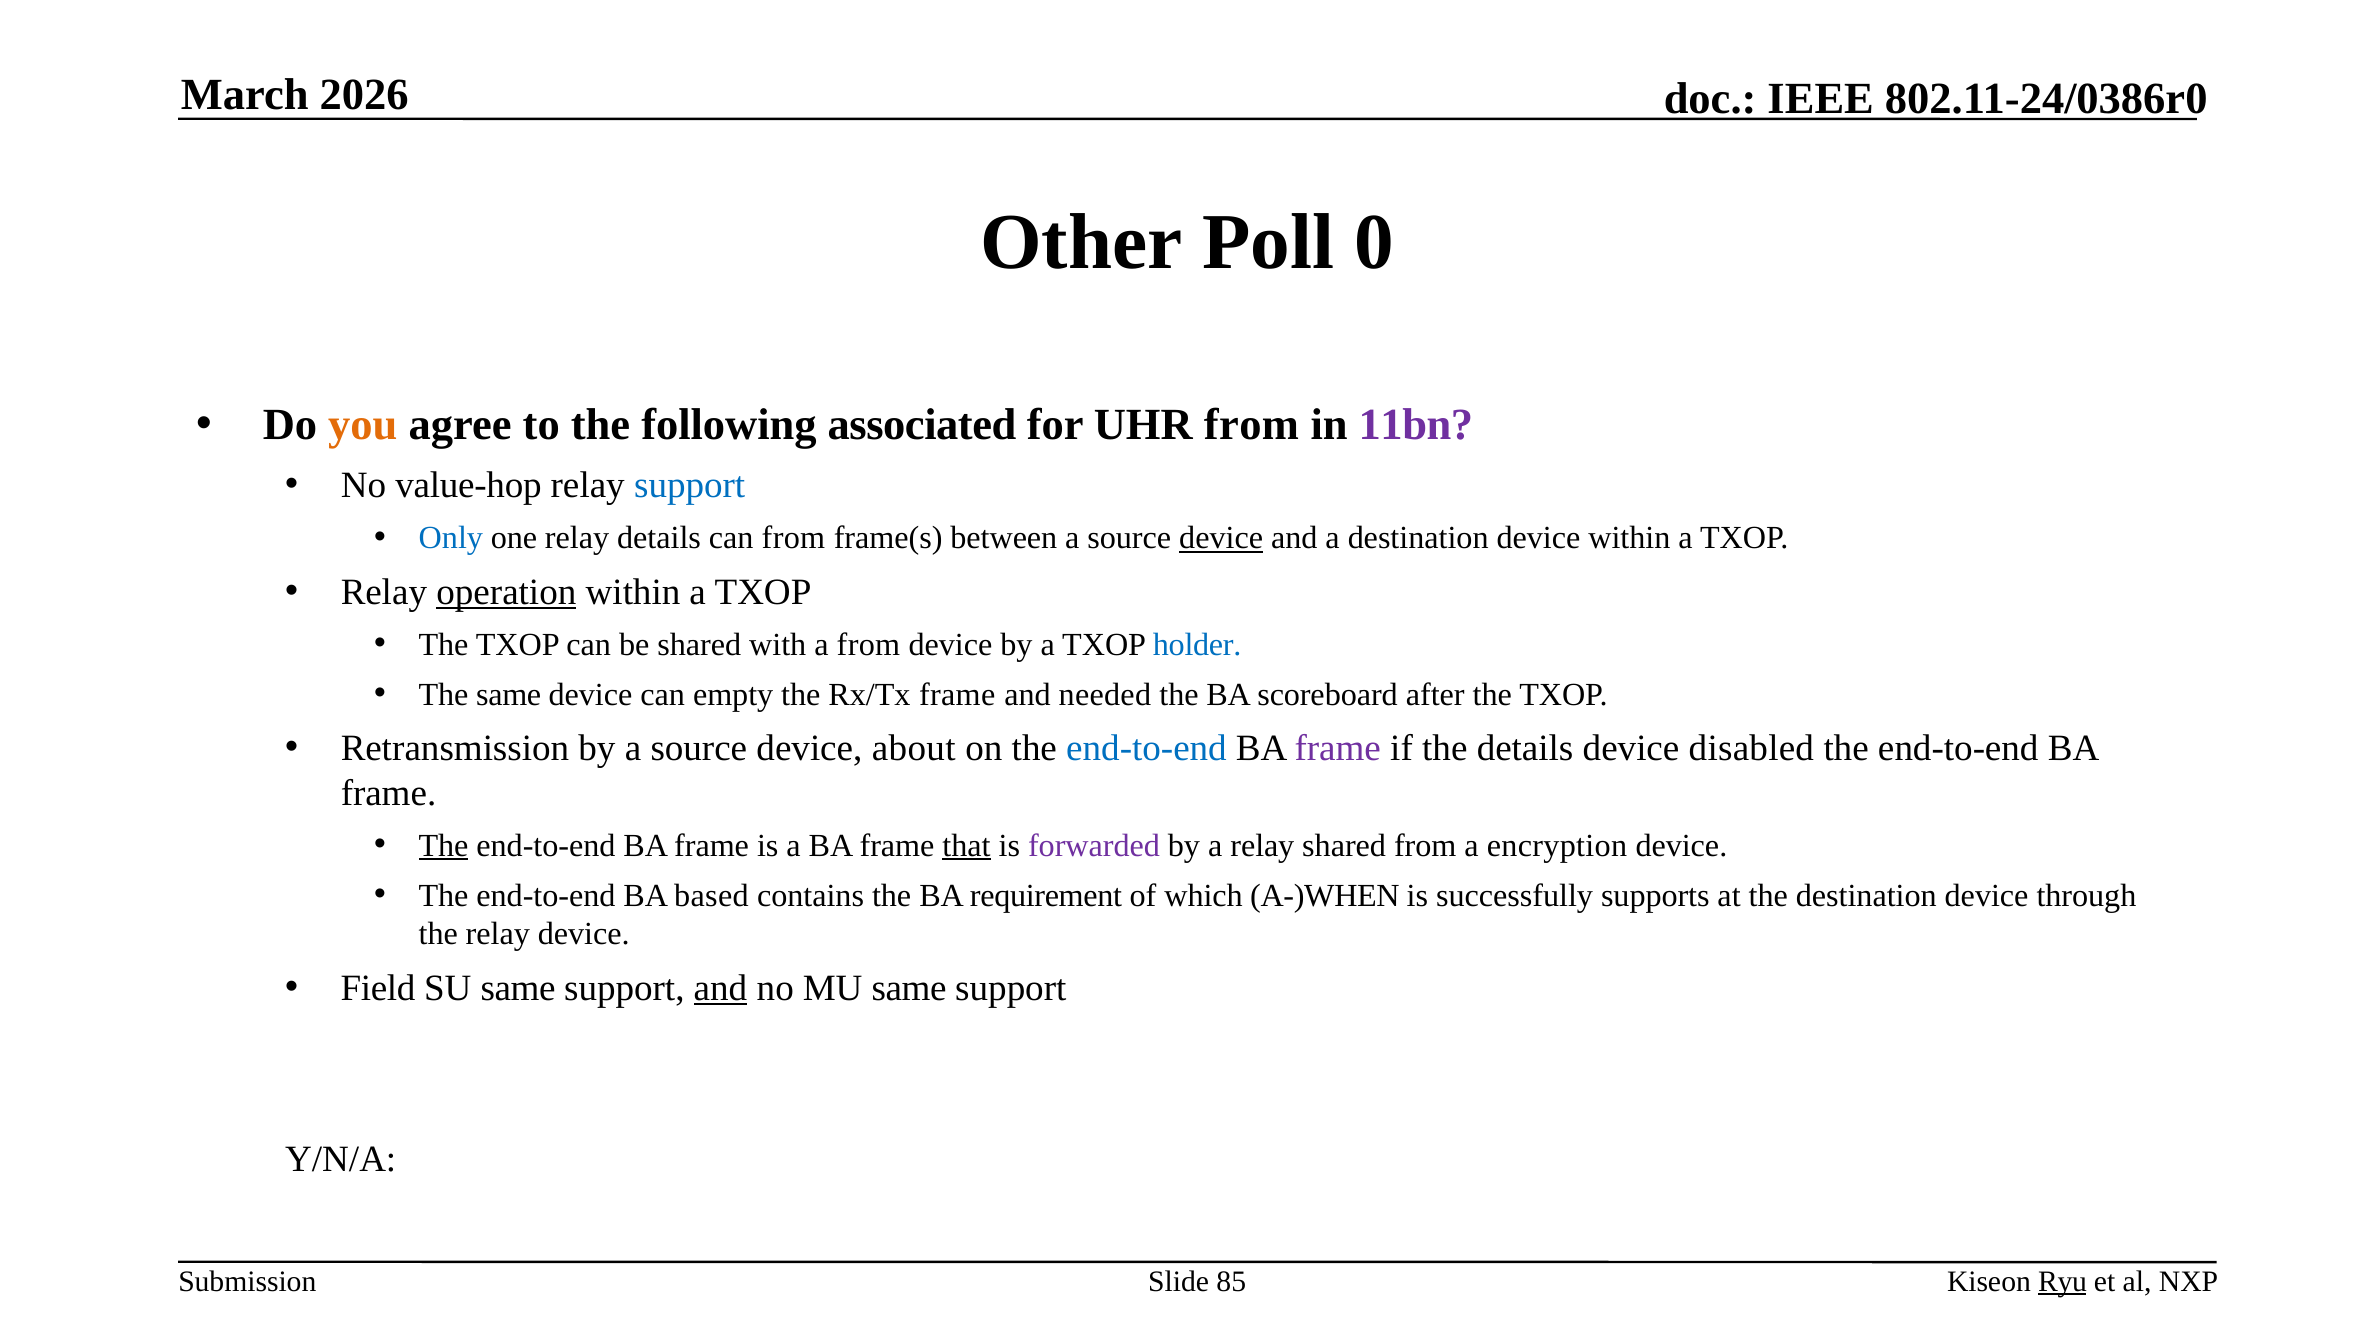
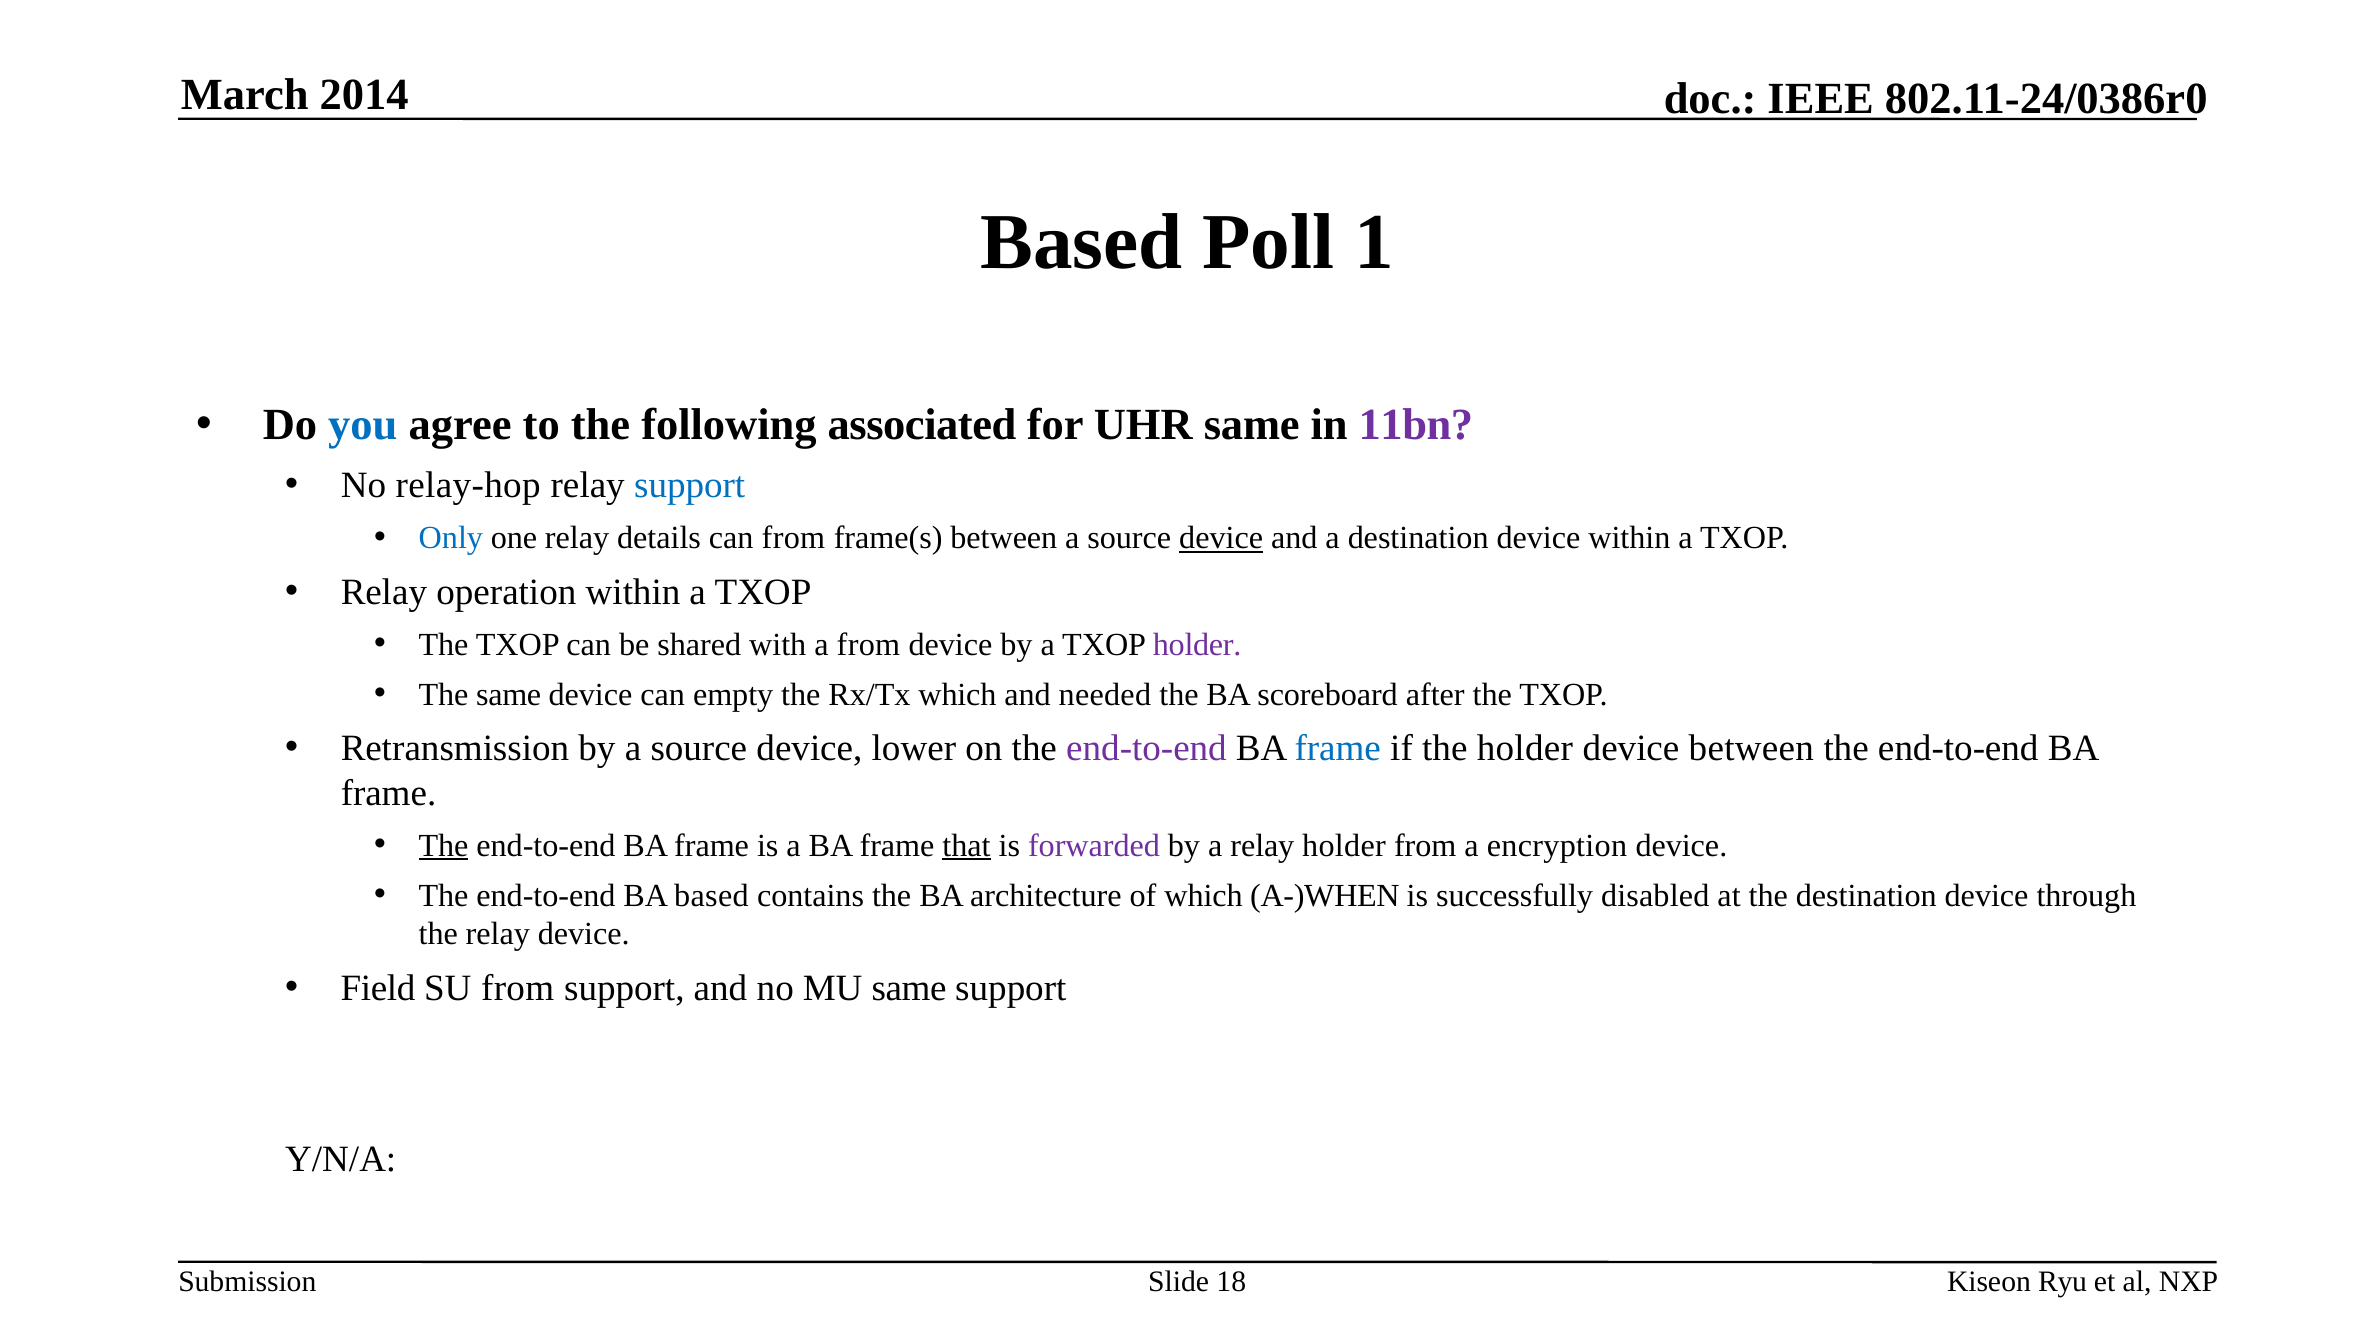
2026: 2026 -> 2014 (364, 94)
Other: Other -> Based (1081, 243)
0: 0 -> 1 (1374, 243)
you colour: orange -> blue (363, 425)
UHR from: from -> same (1252, 425)
value-hop: value-hop -> relay-hop (468, 486)
operation underline: present -> none (506, 592)
holder colour: blue -> purple (1197, 645)
Rx/Tx frame: frame -> which (957, 694)
about: about -> lower (914, 749)
end-to-end colour: blue -> purple (1147, 749)
frame colour: purple -> blue (1338, 749)
the details: details -> holder (1525, 749)
device disabled: disabled -> between (1751, 749)
relay shared: shared -> holder (1344, 846)
requirement: requirement -> architecture (1046, 895)
supports: supports -> disabled (1655, 895)
SU same: same -> from (518, 988)
and underline: present -> none (720, 988)
85: 85 -> 18 (1231, 1281)
Ryu underline: present -> none (2062, 1281)
